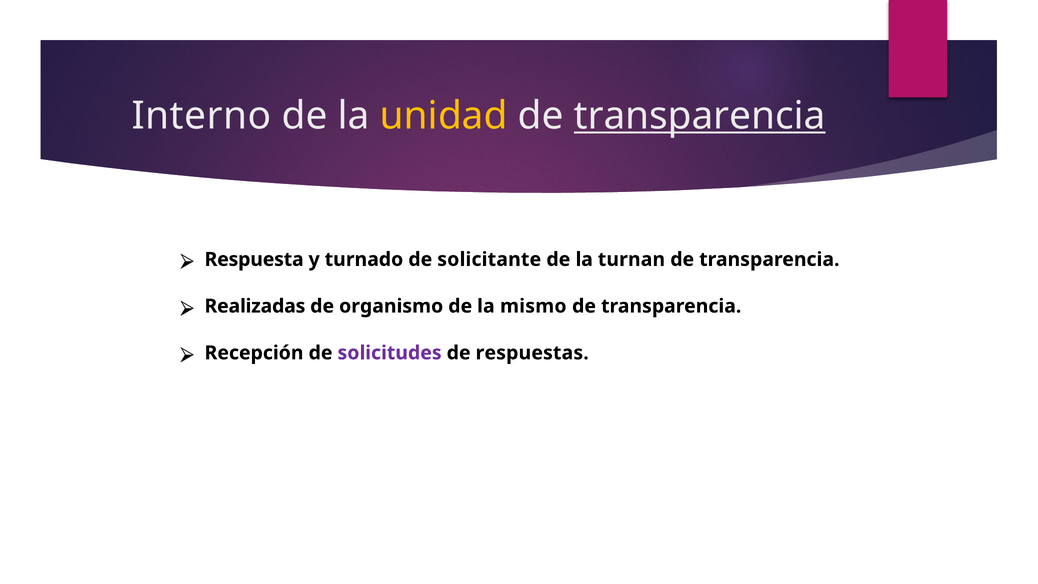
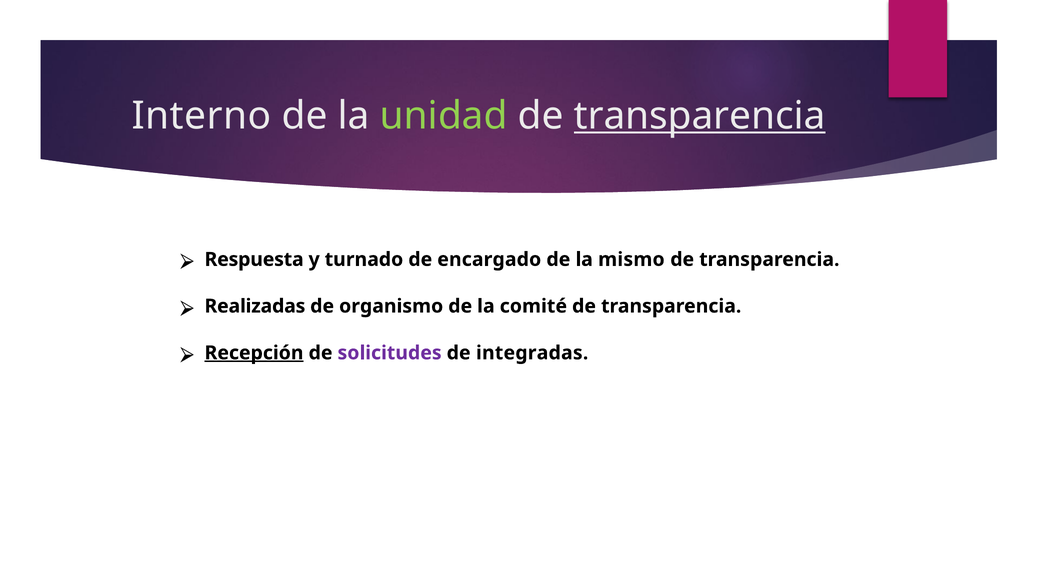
unidad colour: yellow -> light green (444, 116)
solicitante: solicitante -> encargado (489, 259)
turnan: turnan -> mismo (631, 259)
mismo: mismo -> comité (533, 306)
Recepción underline: none -> present (254, 353)
respuestas: respuestas -> integradas (532, 353)
